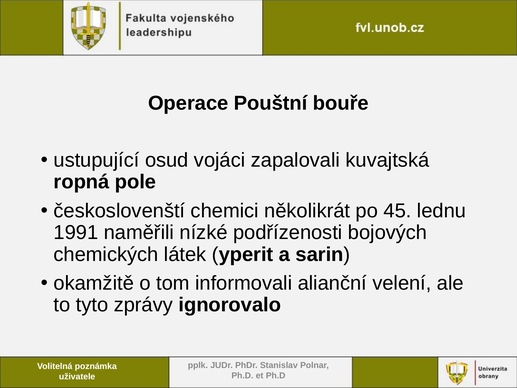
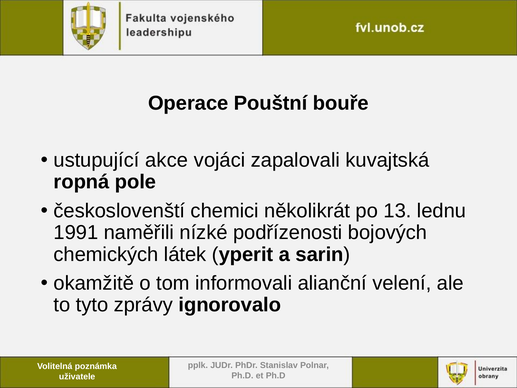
osud: osud -> akce (167, 160)
45: 45 -> 13 (397, 211)
